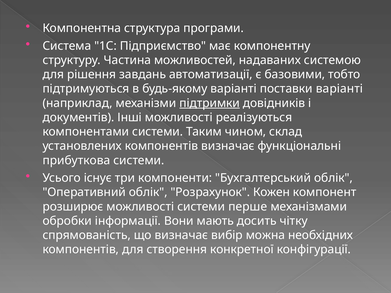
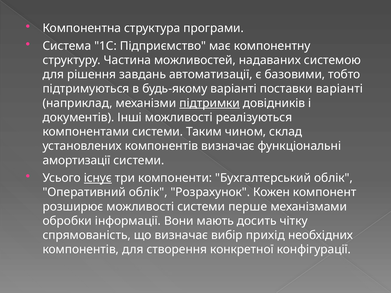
прибуткова: прибуткова -> амортизації (76, 161)
існує underline: none -> present (98, 178)
можна: можна -> прихід (265, 235)
